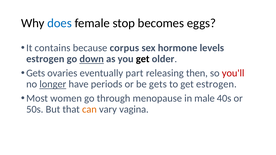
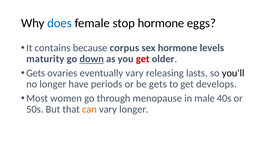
stop becomes: becomes -> hormone (161, 23)
estrogen: estrogen -> maturity (45, 59)
get colour: black -> red (143, 59)
eventually part: part -> vary (134, 73)
then: then -> lasts (197, 73)
you'll colour: red -> black (233, 73)
longer underline: present -> none (53, 84)
get estrogen: estrogen -> develops (216, 84)
vary vagina: vagina -> longer (134, 110)
